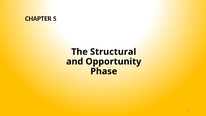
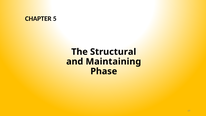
Opportunity: Opportunity -> Maintaining (113, 61)
